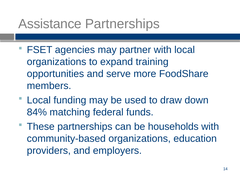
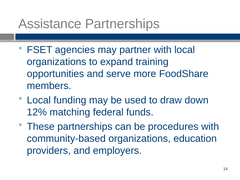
84%: 84% -> 12% (37, 112)
households: households -> procedures (173, 127)
